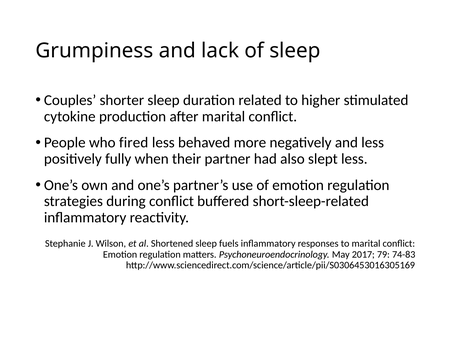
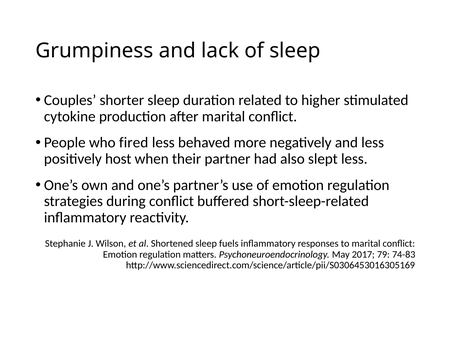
fully: fully -> host (118, 159)
